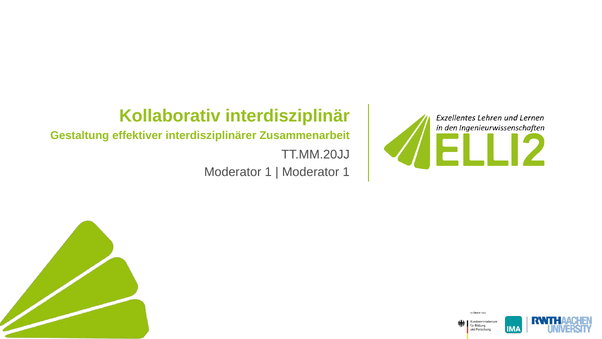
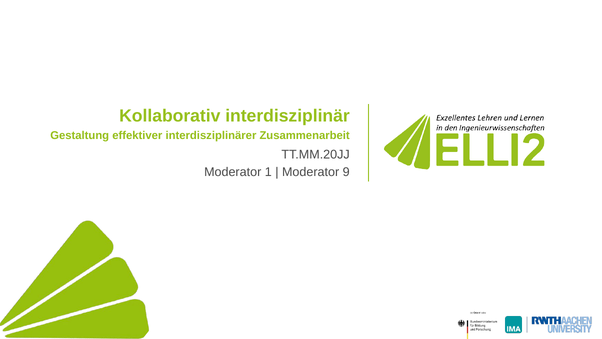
1: 1 -> 9 (346, 172)
